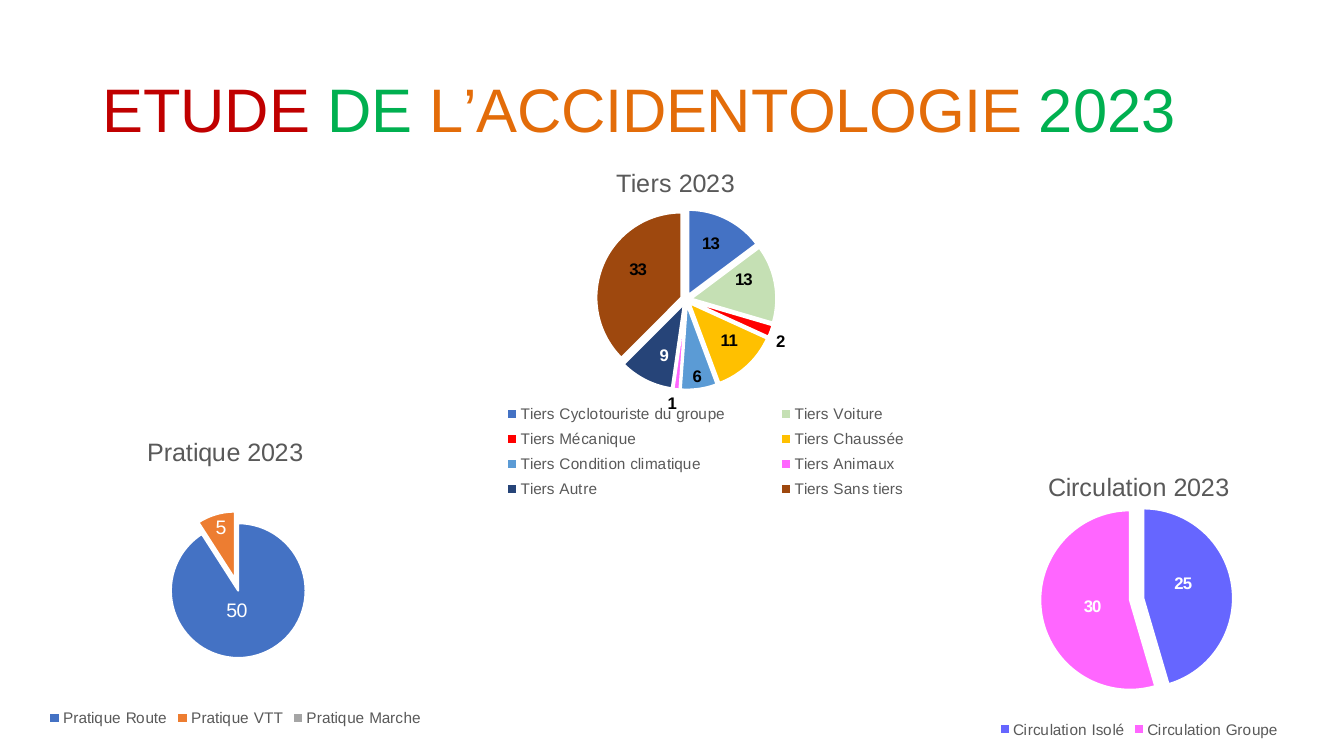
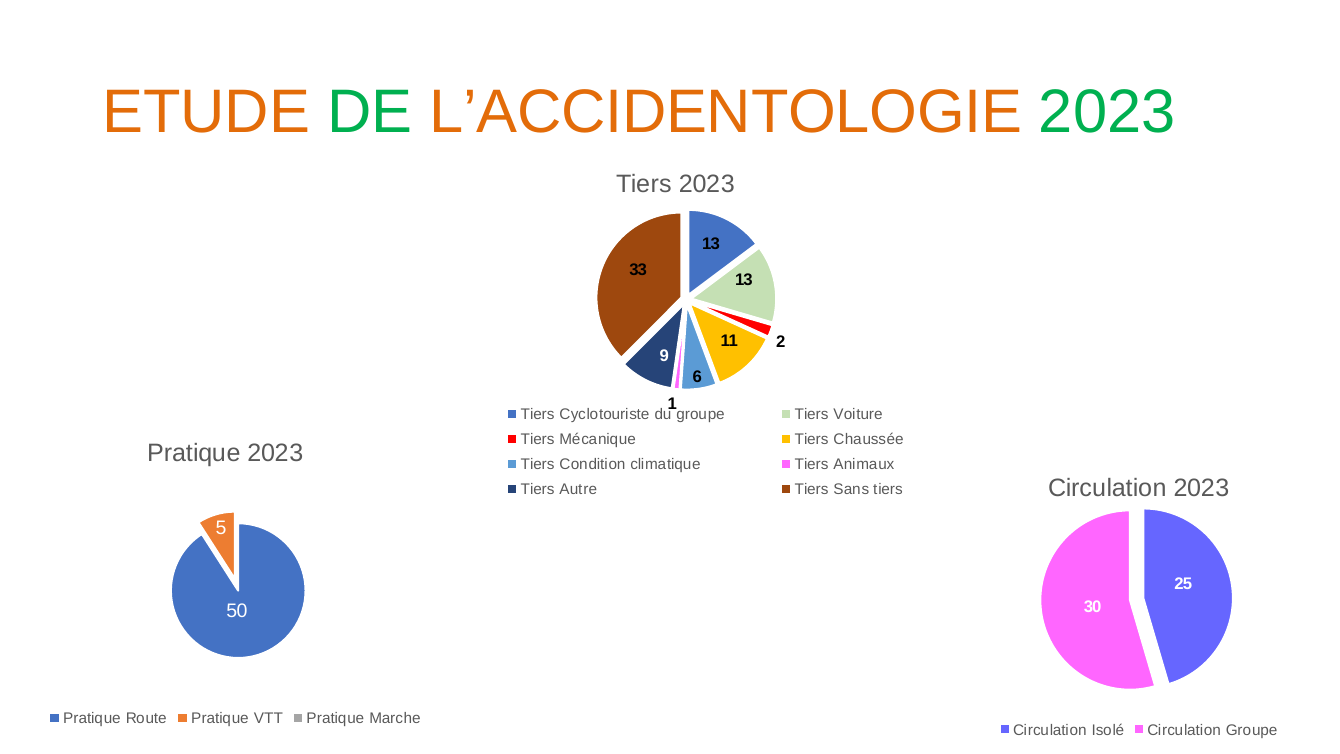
ETUDE colour: red -> orange (206, 113)
